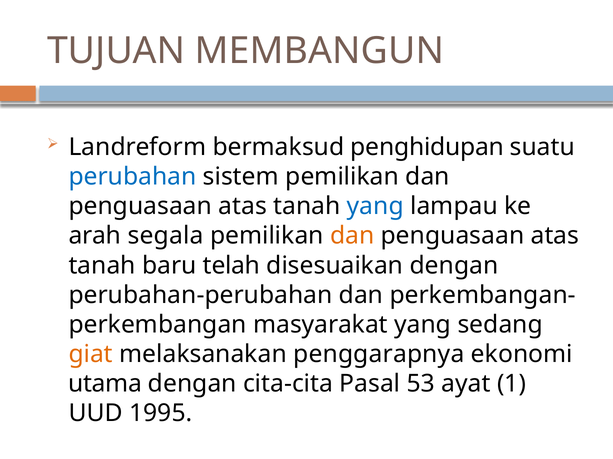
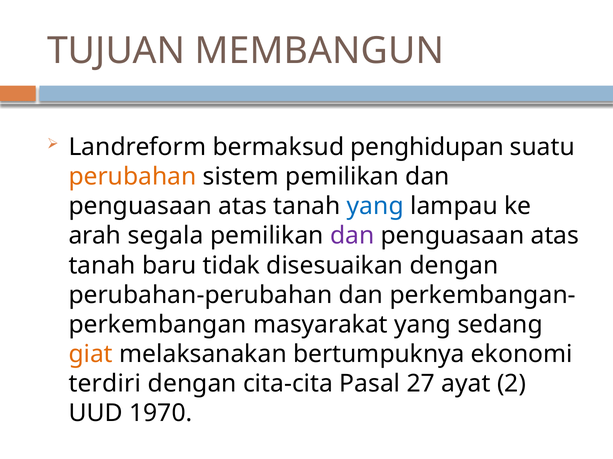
perubahan colour: blue -> orange (133, 177)
dan colour: orange -> purple (352, 236)
telah: telah -> tidak (231, 266)
penggarapnya: penggarapnya -> bertumpuknya (379, 355)
utama: utama -> terdiri (105, 384)
53: 53 -> 27 (421, 384)
1: 1 -> 2 (512, 384)
1995: 1995 -> 1970 (161, 414)
